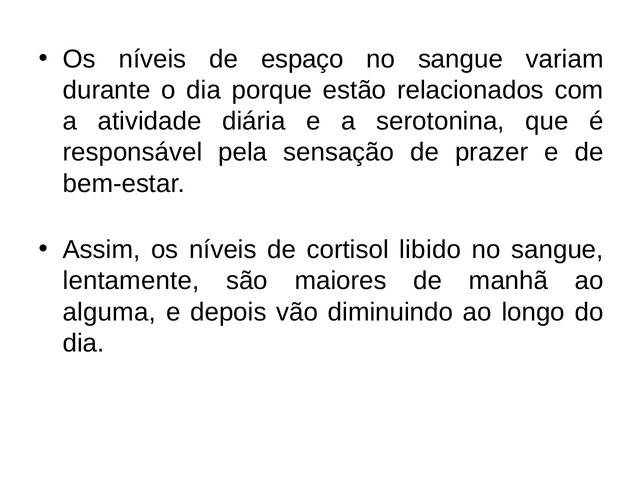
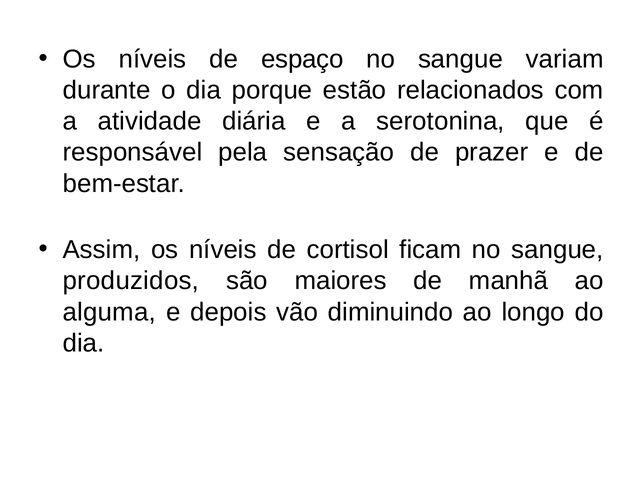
libido: libido -> ficam (430, 250)
lentamente: lentamente -> produzidos (131, 281)
